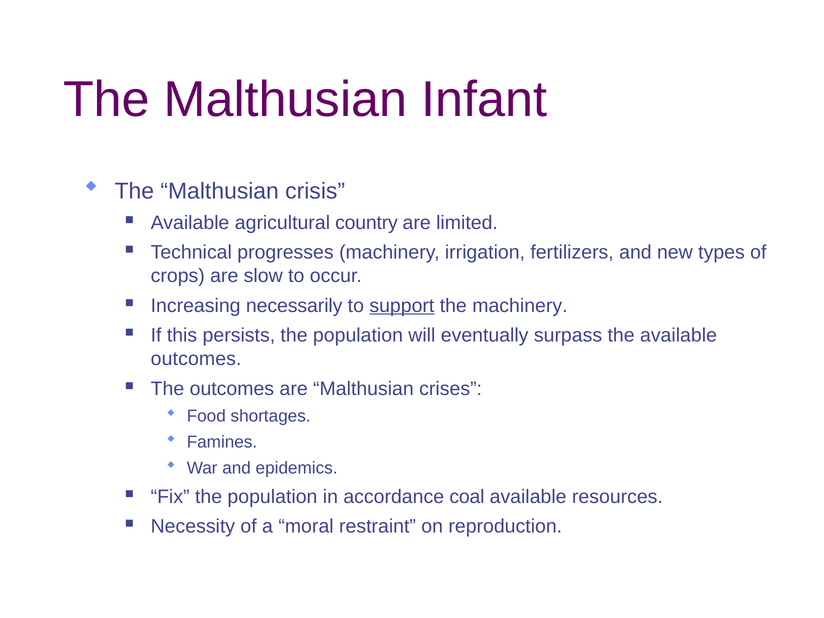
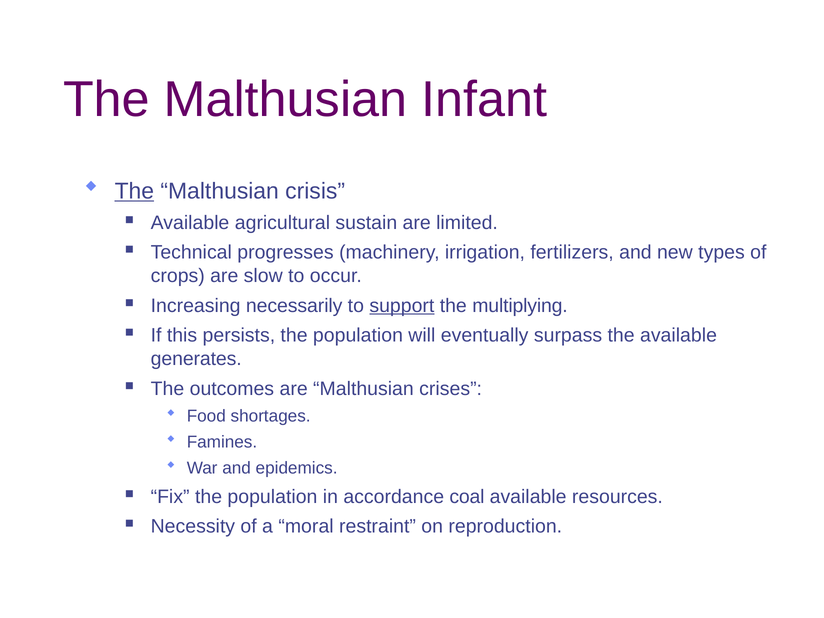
The underline: none -> present (134, 191)
country: country -> sustain (366, 223)
the machinery: machinery -> multiplying (520, 306)
outcomes: outcomes -> generates (196, 359)
